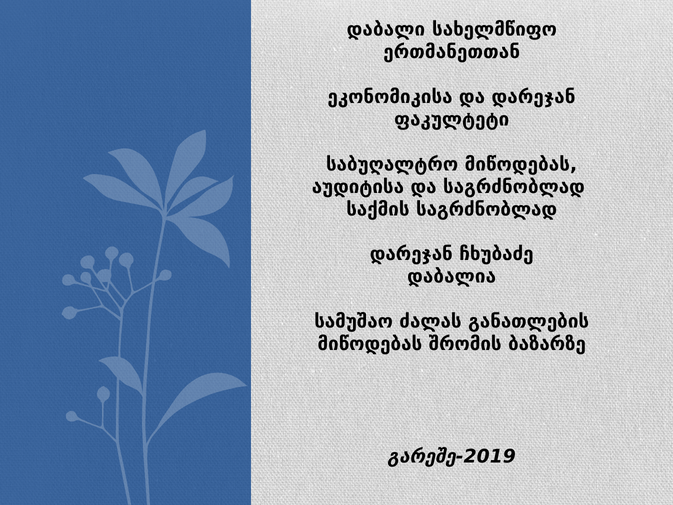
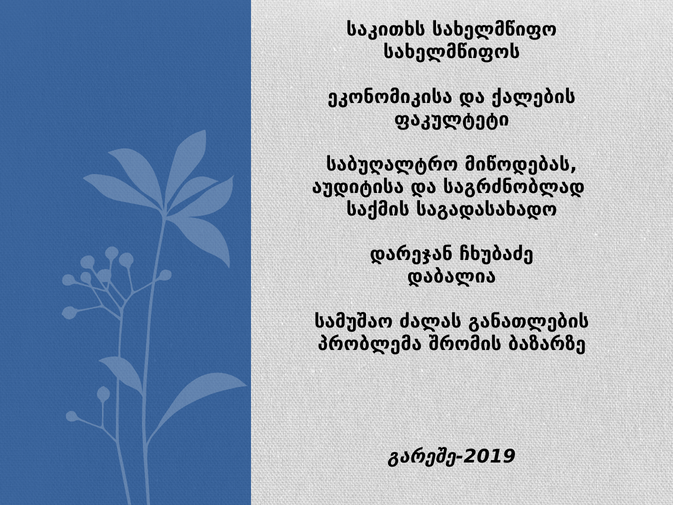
დაბალი: დაბალი -> საკითხს (386, 30)
ერთმანეთთან: ერთმანეთთან -> სახელმწიფოს (452, 52)
და დარეჯან: დარეჯან -> ქალების (534, 97)
საქმის საგრძნობლად: საგრძნობლად -> საგადასახადო (487, 209)
მიწოდებას: მიწოდებას -> პრობლემა (370, 344)
